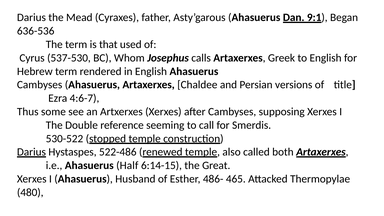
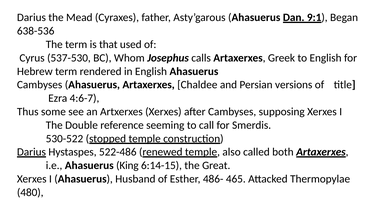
636-536: 636-536 -> 638-536 (36, 31)
Half: Half -> King (127, 165)
